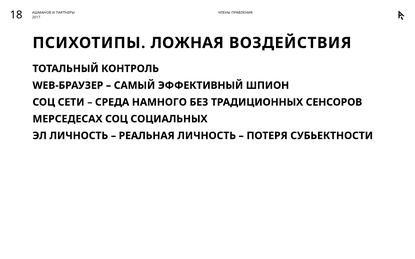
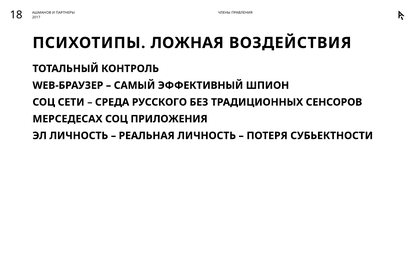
НАМНОГО: НАМНОГО -> РУССКОГО (159, 102)
СОЦИАЛЬНЫХ: СОЦИАЛЬНЫХ -> ПРИЛОЖЕНИЯ (169, 119)
